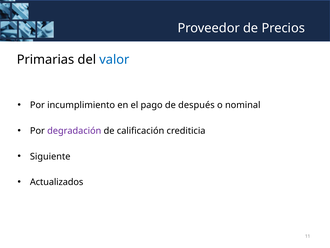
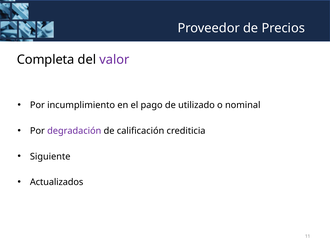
Primarias: Primarias -> Completa (46, 60)
valor colour: blue -> purple (114, 60)
después: después -> utilizado (196, 105)
